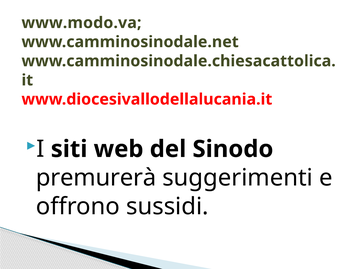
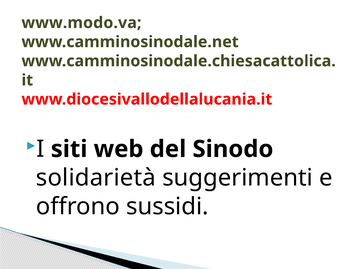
premurerà: premurerà -> solidarietà (96, 178)
